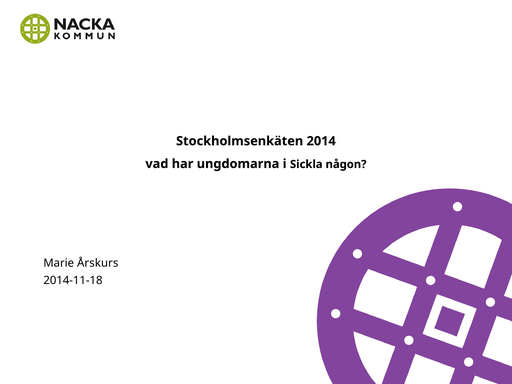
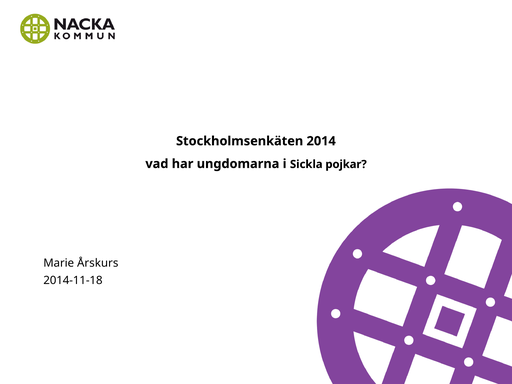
någon: någon -> pojkar (346, 164)
